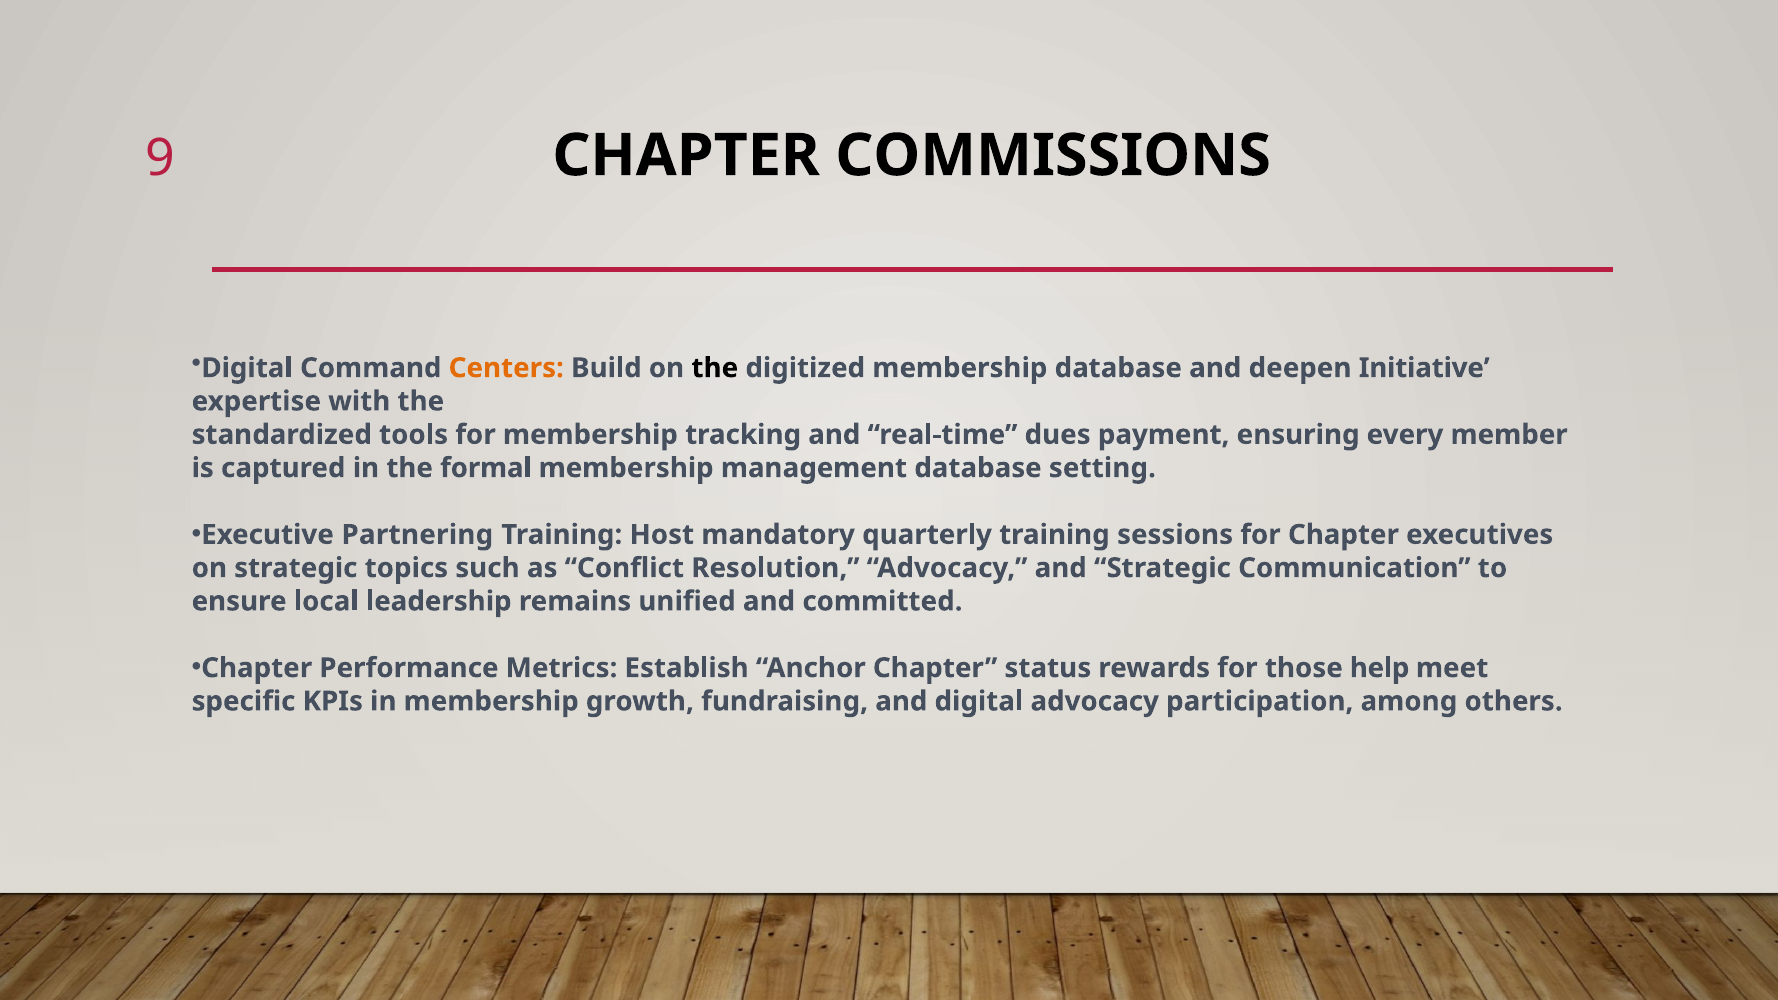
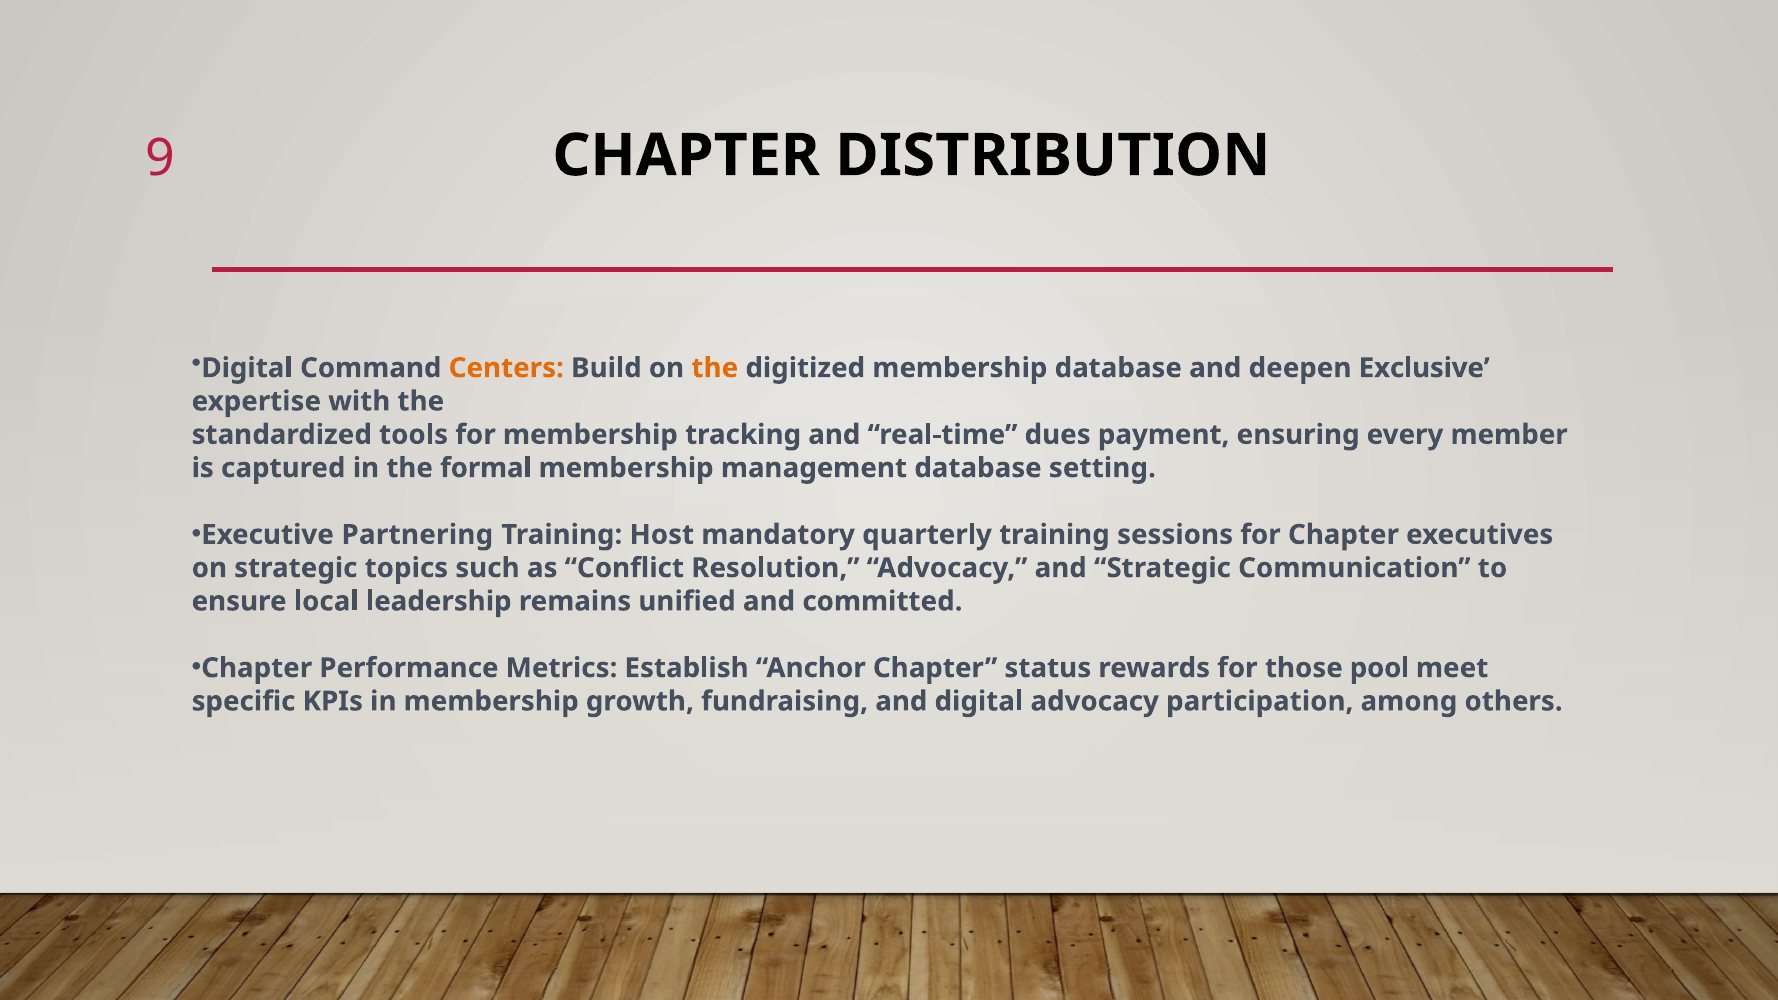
COMMISSIONS: COMMISSIONS -> DISTRIBUTION (1053, 156)
the colour: black -> orange (715, 368)
Initiative: Initiative -> Exclusive (1424, 368)
help: help -> pool (1380, 668)
